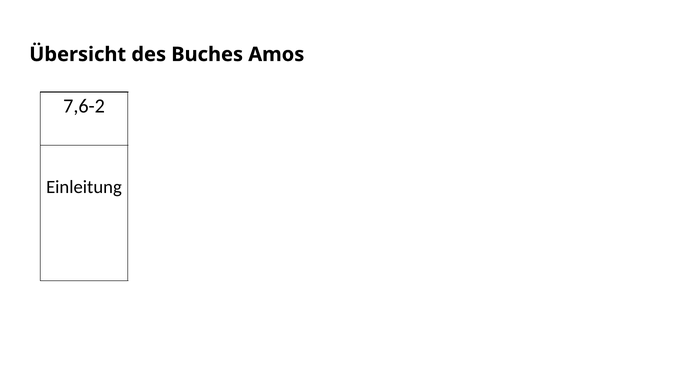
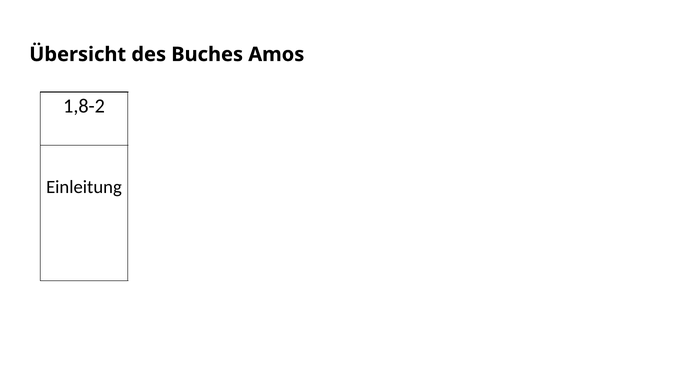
7,6-2: 7,6-2 -> 1,8-2 (84, 106)
